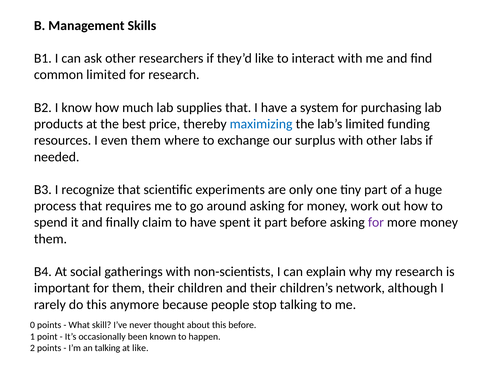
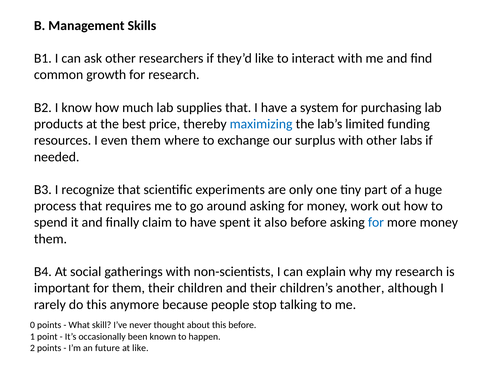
common limited: limited -> growth (106, 75)
it part: part -> also (276, 223)
for colour: purple -> blue (376, 223)
network: network -> another (360, 289)
an talking: talking -> future (107, 349)
